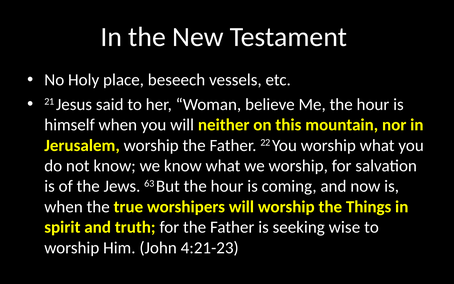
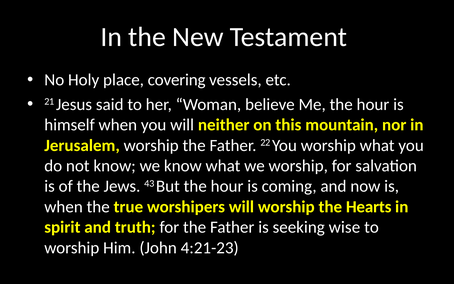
beseech: beseech -> covering (177, 80)
63: 63 -> 43 (149, 183)
Things: Things -> Hearts (369, 207)
